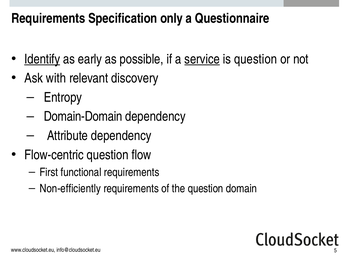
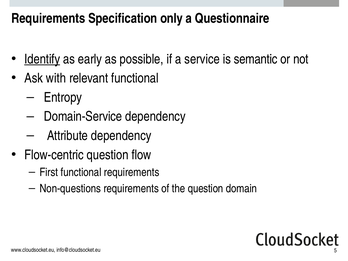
service underline: present -> none (202, 59)
is question: question -> semantic (256, 59)
relevant discovery: discovery -> functional (135, 78)
Domain-Domain: Domain-Domain -> Domain-Service (83, 117)
Non-efficiently: Non-efficiently -> Non-questions (70, 189)
